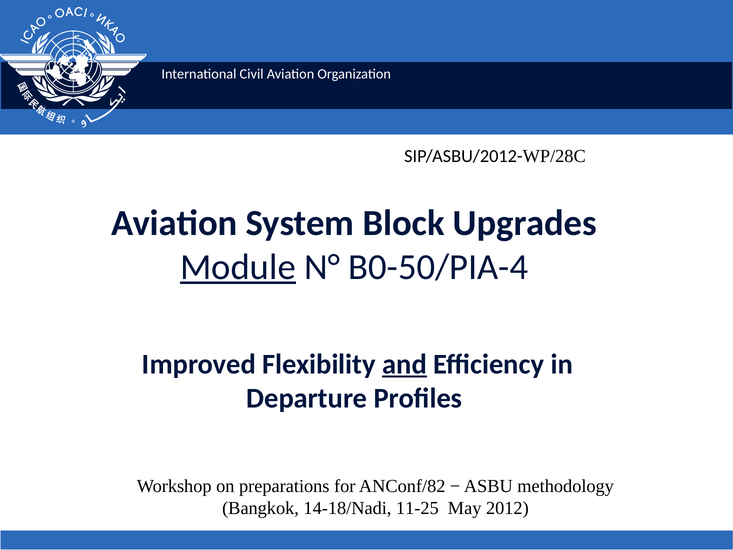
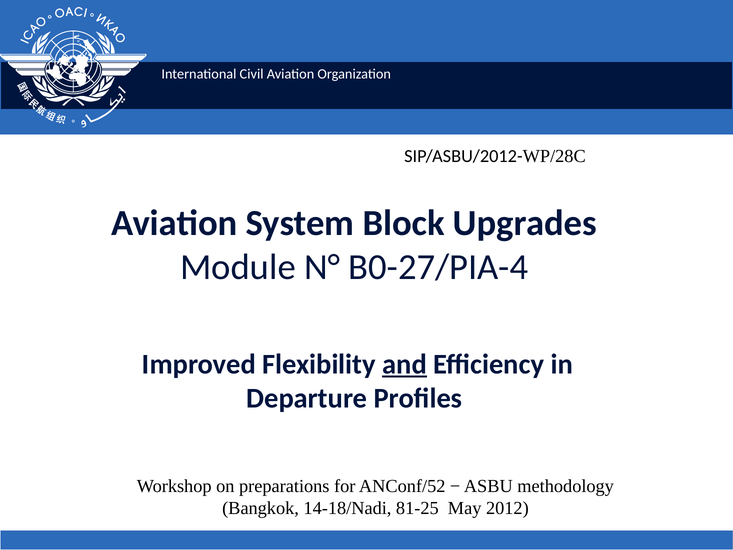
Module underline: present -> none (238, 267)
B0-50/PIA-4: B0-50/PIA-4 -> B0-27/PIA-4 (438, 267)
ANConf/82: ANConf/82 -> ANConf/52 (402, 486)
11-25: 11-25 -> 81-25 (417, 508)
